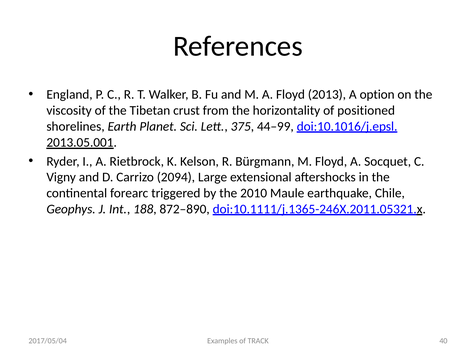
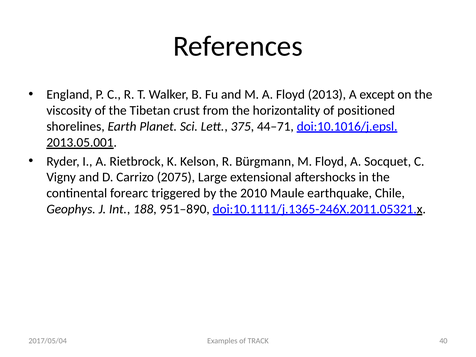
option: option -> except (377, 95)
44–99: 44–99 -> 44–71 (275, 126)
2094: 2094 -> 2075 (176, 177)
872–890: 872–890 -> 951–890 (185, 209)
